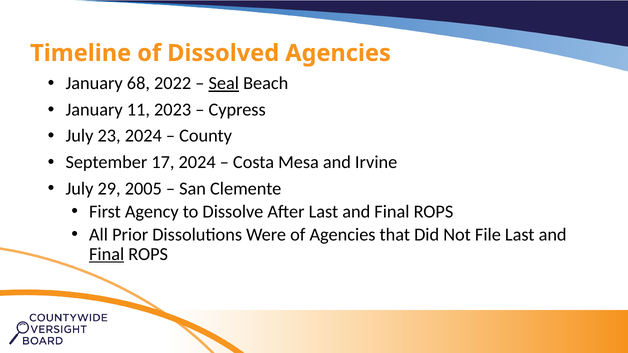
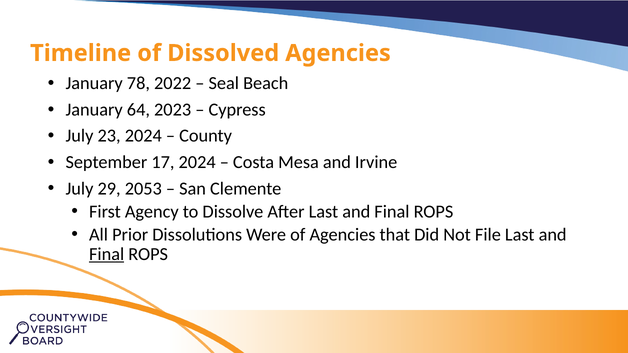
68: 68 -> 78 (138, 83)
Seal underline: present -> none (224, 83)
11: 11 -> 64 (138, 110)
2005: 2005 -> 2053 (143, 189)
